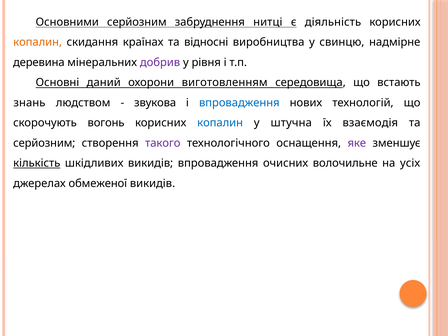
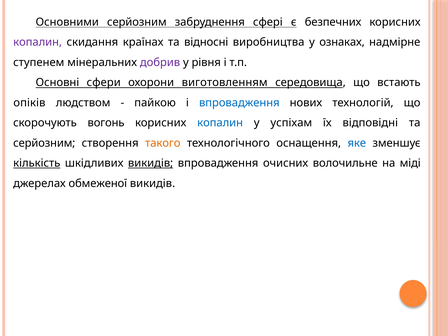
нитці: нитці -> сфері (268, 22)
діяльність: діяльність -> безпечних (333, 22)
копалин colour: orange -> purple (38, 42)
свинцю: свинцю -> ознаках (342, 42)
деревина: деревина -> ступенем (39, 62)
даний: даний -> сфери (104, 83)
знань: знань -> опіків (29, 103)
звукова: звукова -> пайкою (155, 103)
штучна: штучна -> успіхам (291, 123)
взаємодія: взаємодія -> відповідні (370, 123)
такого colour: purple -> orange (163, 143)
яке colour: purple -> blue (357, 143)
викидів underline: none -> present (151, 163)
усіх: усіх -> міді (410, 163)
